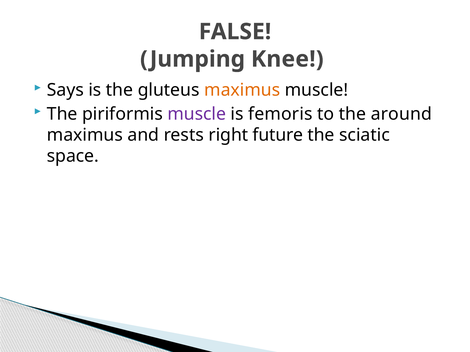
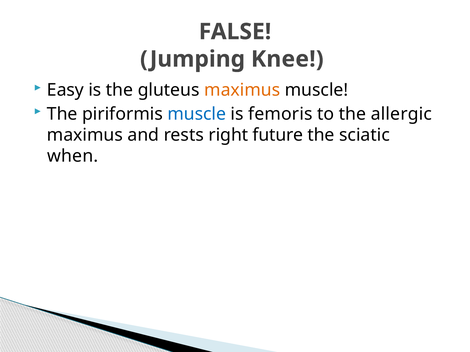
Says: Says -> Easy (65, 90)
muscle colour: purple -> blue (197, 114)
around: around -> allergic (401, 114)
space: space -> when (73, 156)
